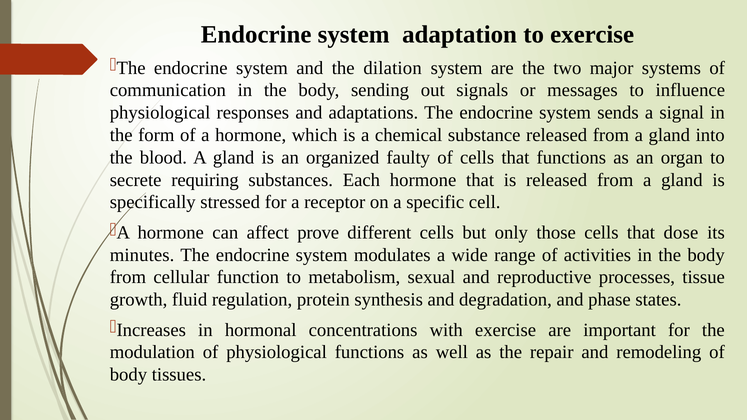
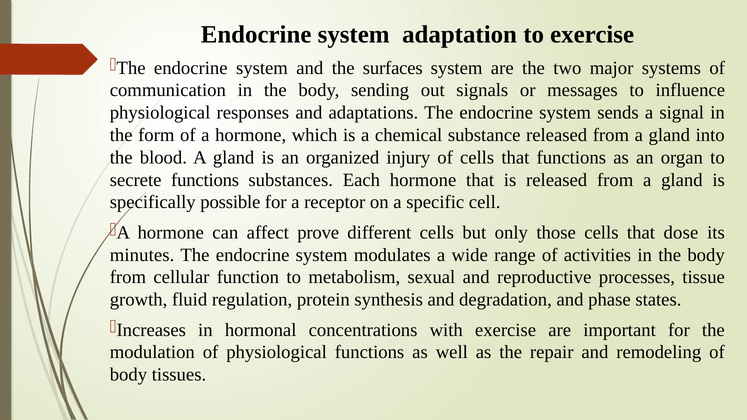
dilation: dilation -> surfaces (393, 68)
faulty: faulty -> injury (408, 158)
secrete requiring: requiring -> functions (205, 180)
stressed: stressed -> possible (230, 202)
